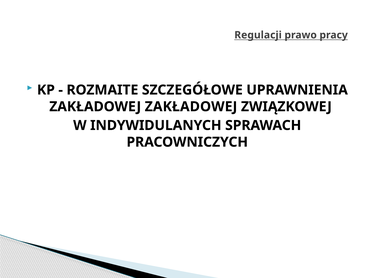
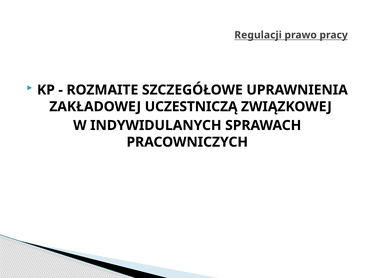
ZAKŁADOWEJ ZAKŁADOWEJ: ZAKŁADOWEJ -> UCZESTNICZĄ (191, 106)
